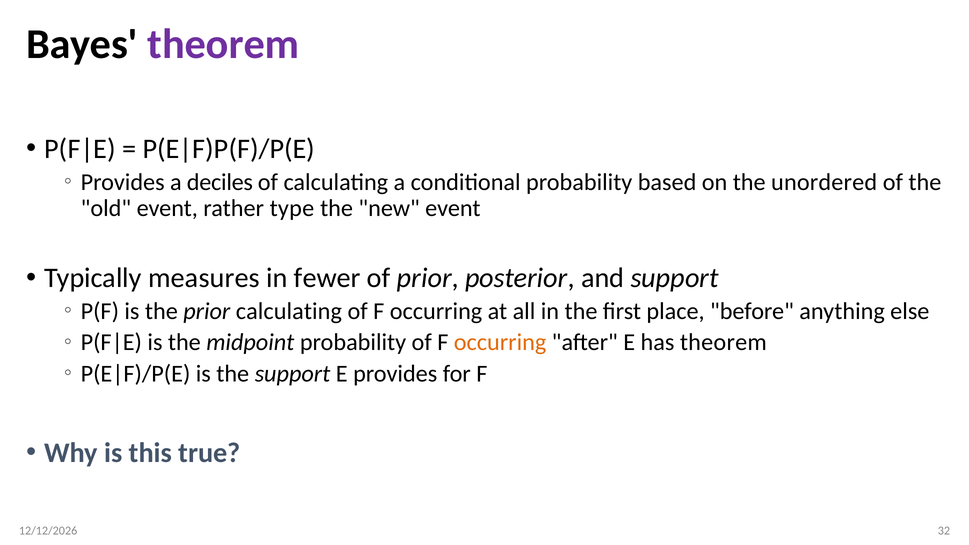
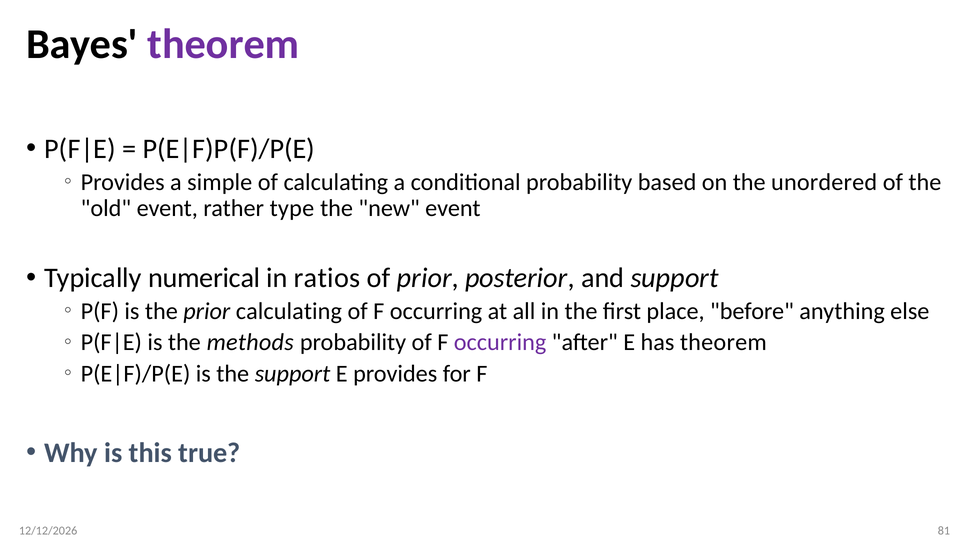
deciles: deciles -> simple (220, 182)
measures: measures -> numerical (204, 278)
fewer: fewer -> ratios (327, 278)
midpoint: midpoint -> methods (250, 343)
occurring colour: orange -> purple (500, 343)
32: 32 -> 81 (944, 531)
